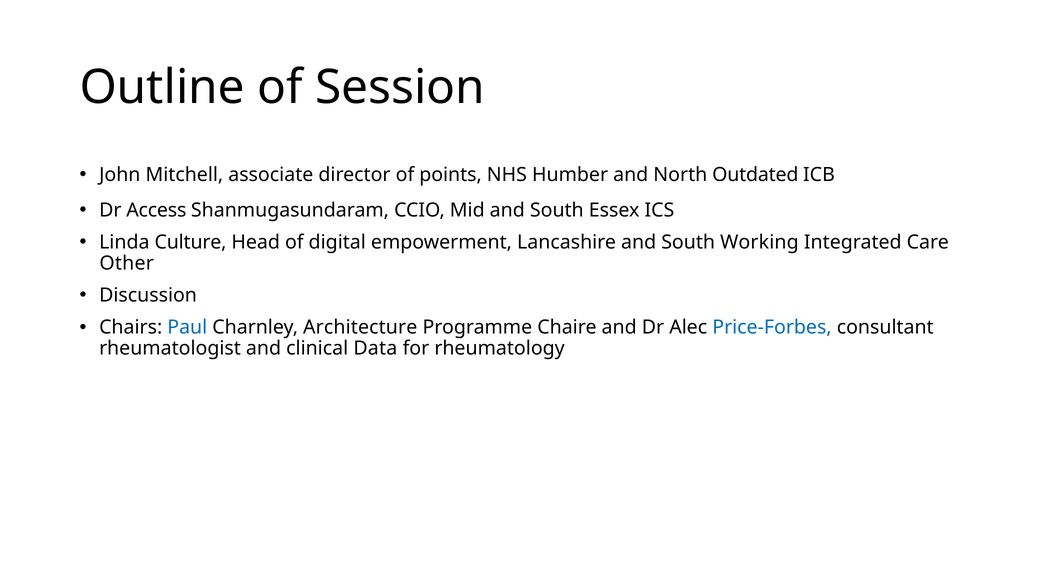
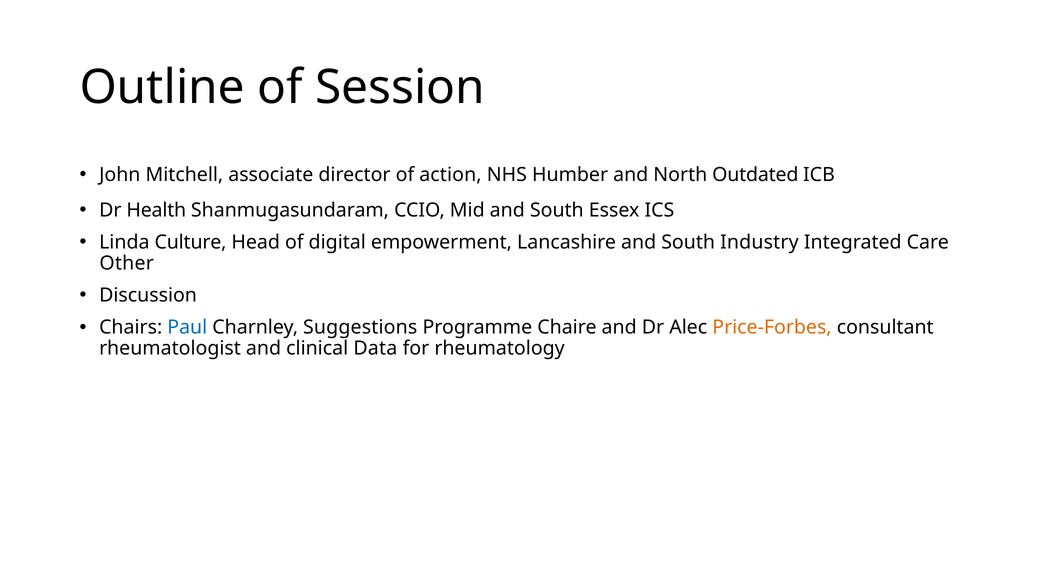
points: points -> action (450, 175)
Access: Access -> Health (156, 210)
Working: Working -> Industry (759, 242)
Architecture: Architecture -> Suggestions (360, 327)
Price-Forbes colour: blue -> orange (772, 327)
